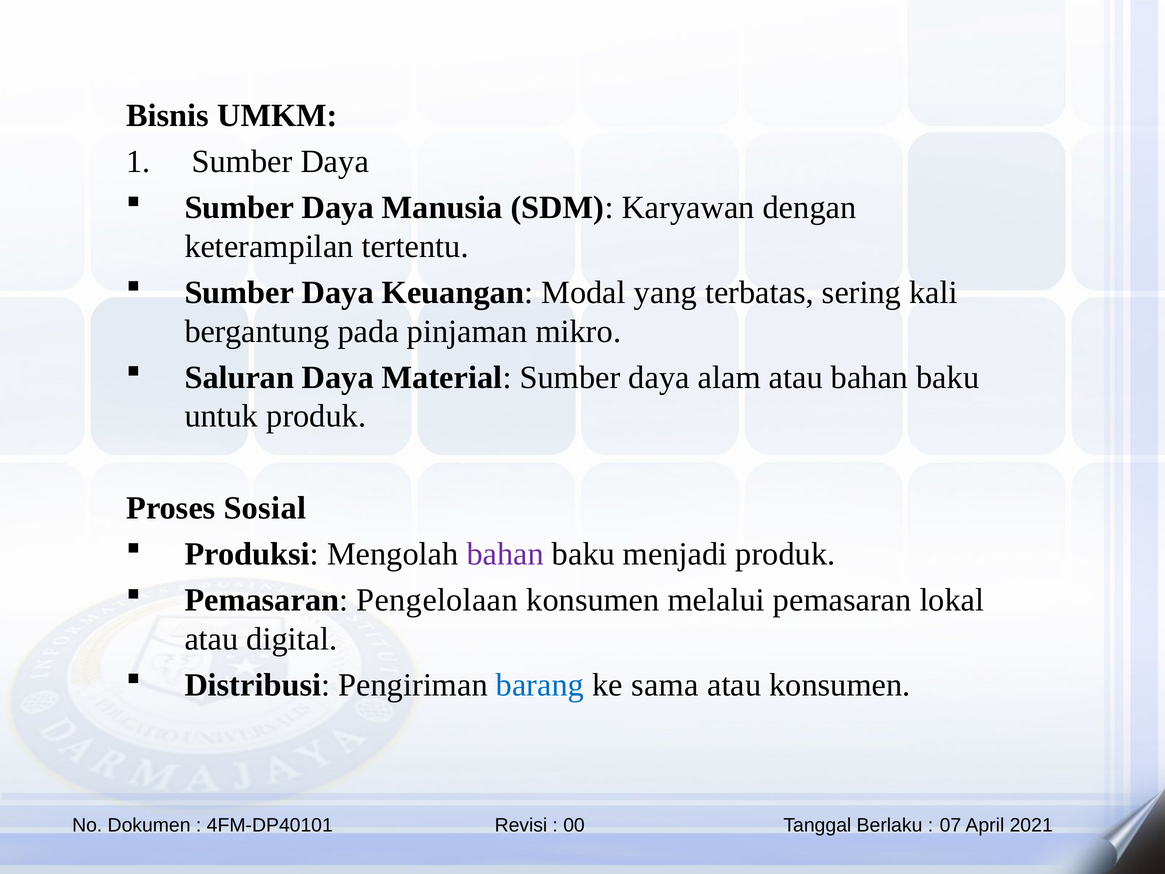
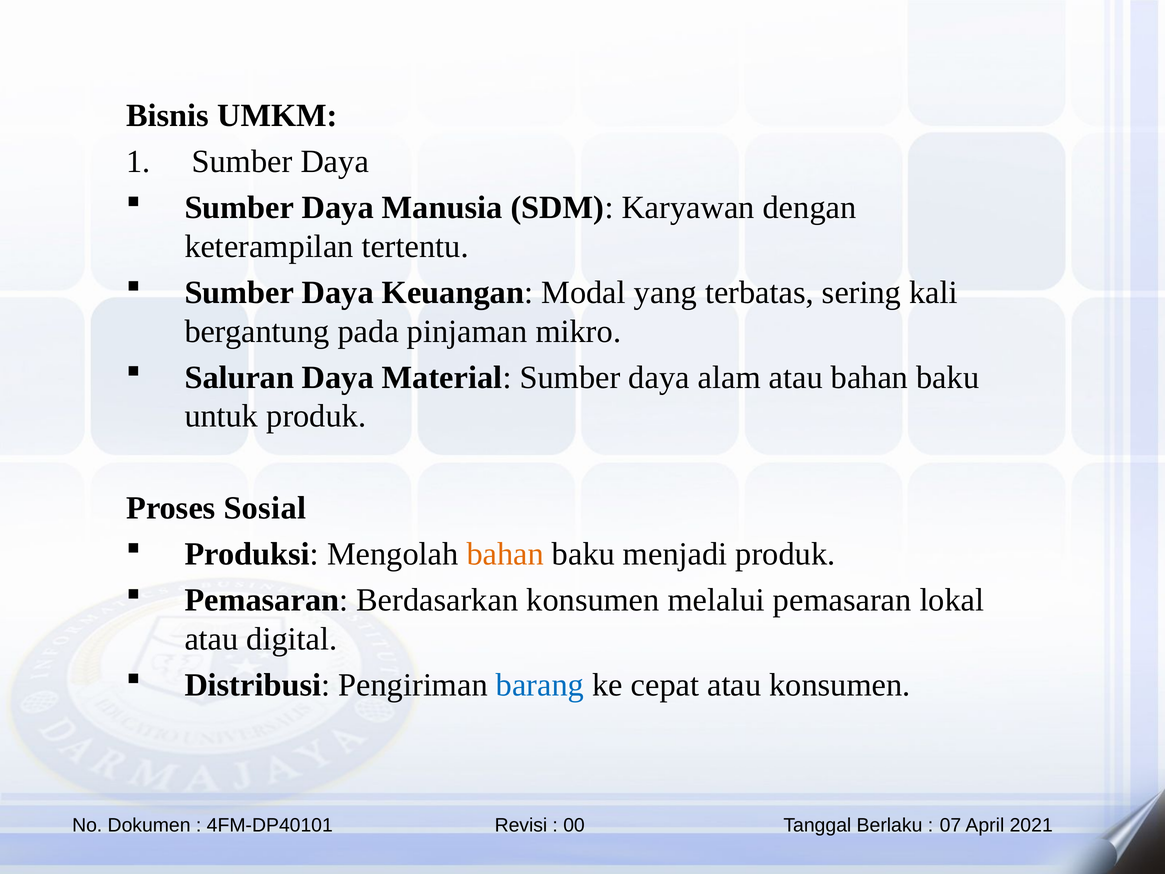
bahan colour: purple -> orange (505, 554)
Pengelolaan: Pengelolaan -> Berdasarkan (437, 600)
sama: sama -> cepat (665, 685)
